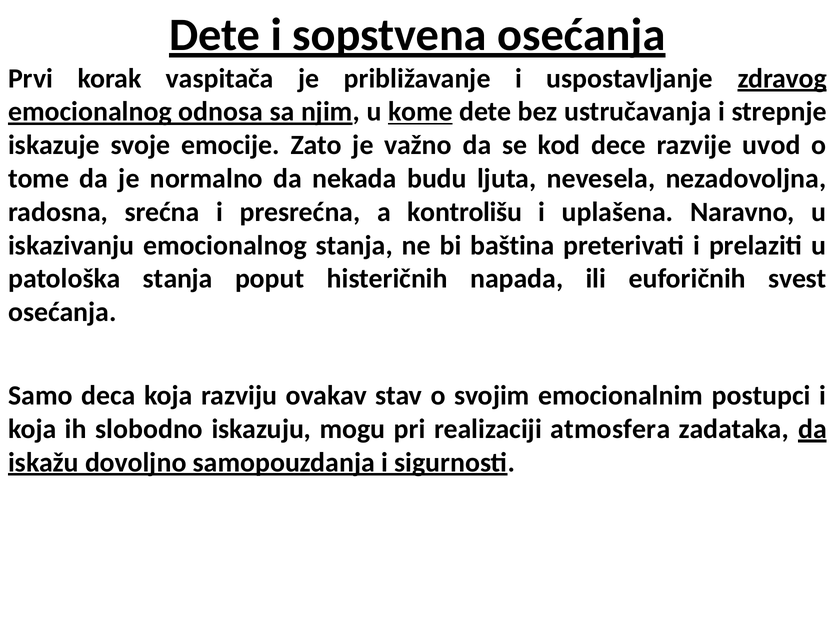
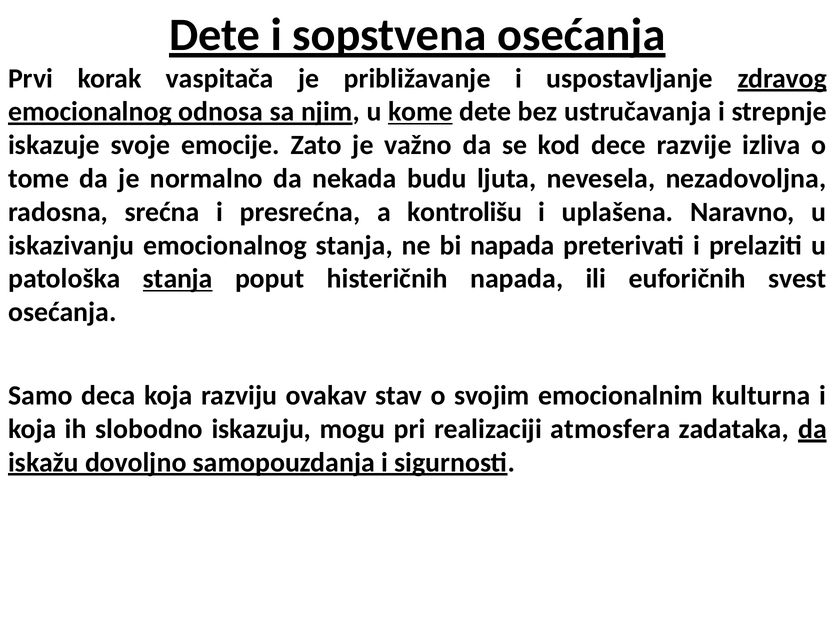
uvod: uvod -> izliva (771, 145)
bi baština: baština -> napada (512, 245)
stanja underline: none -> present (178, 279)
postupci: postupci -> kulturna (761, 396)
